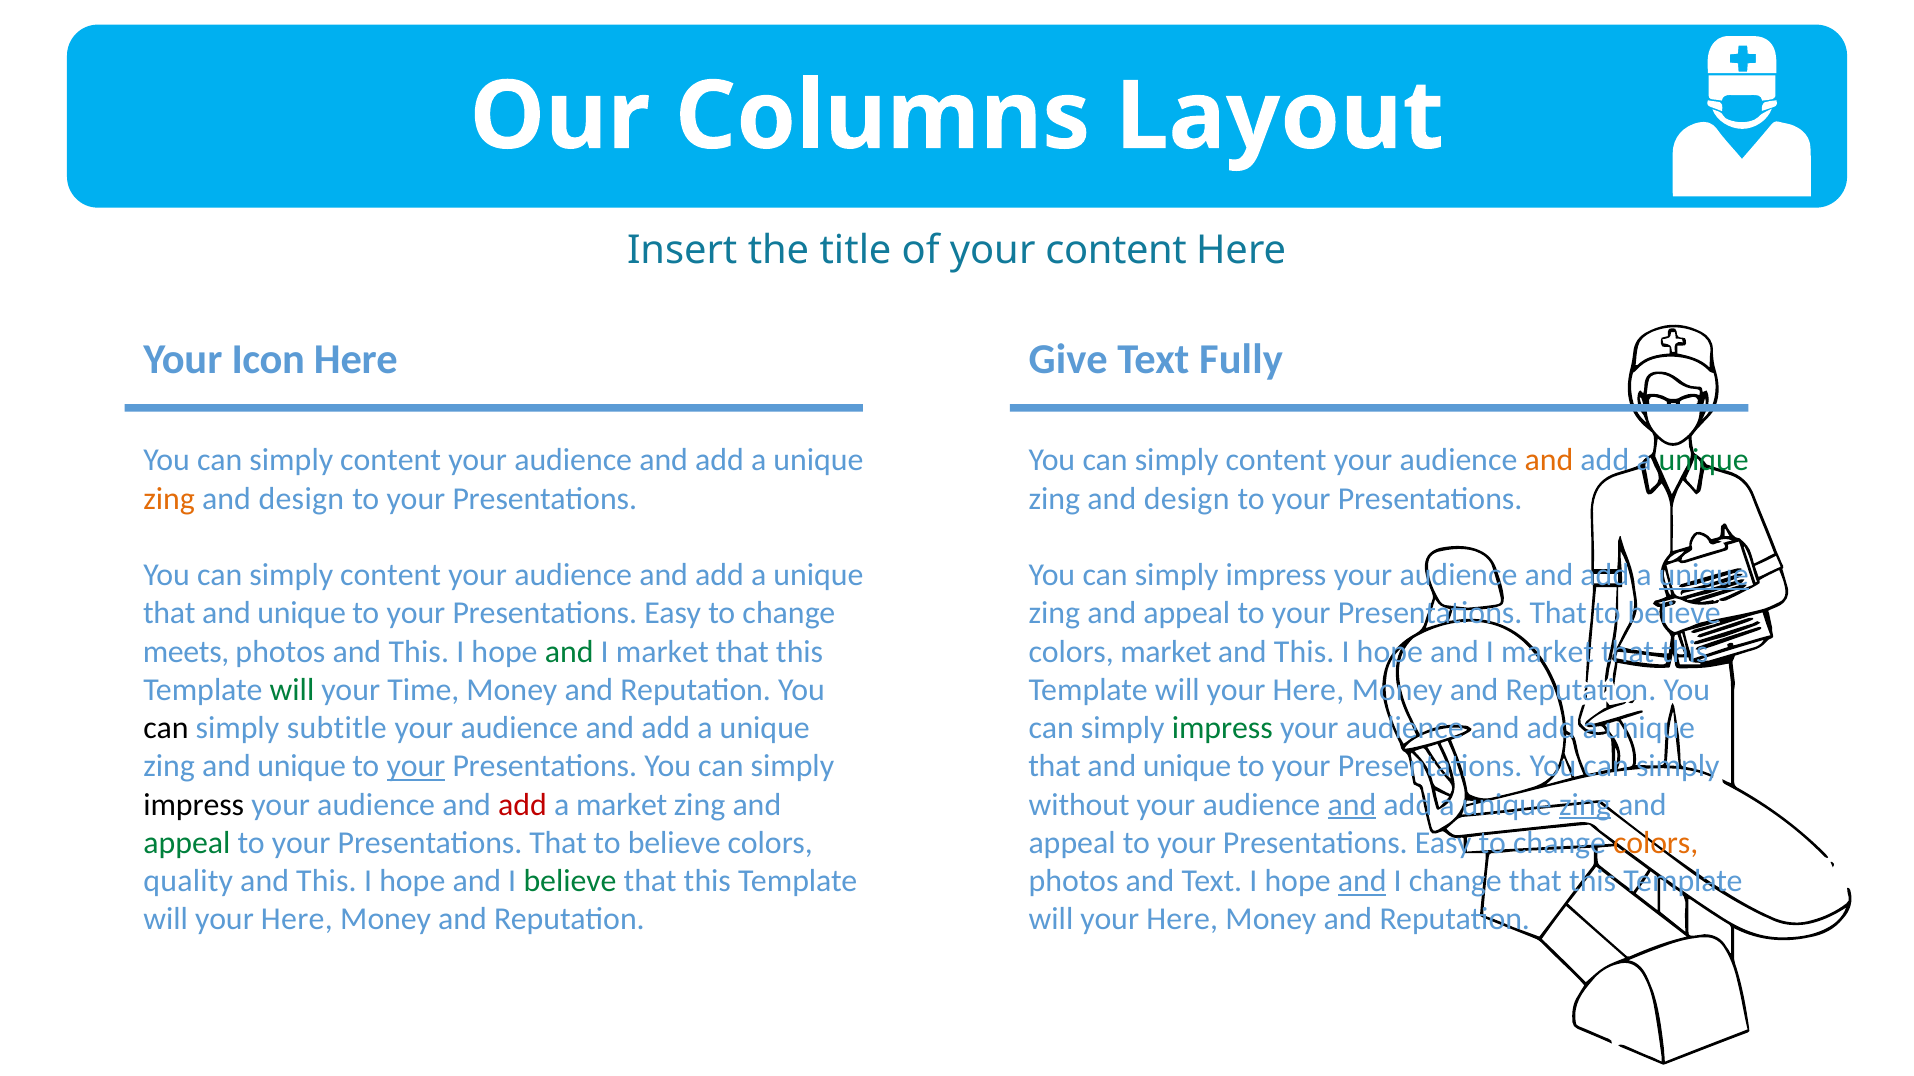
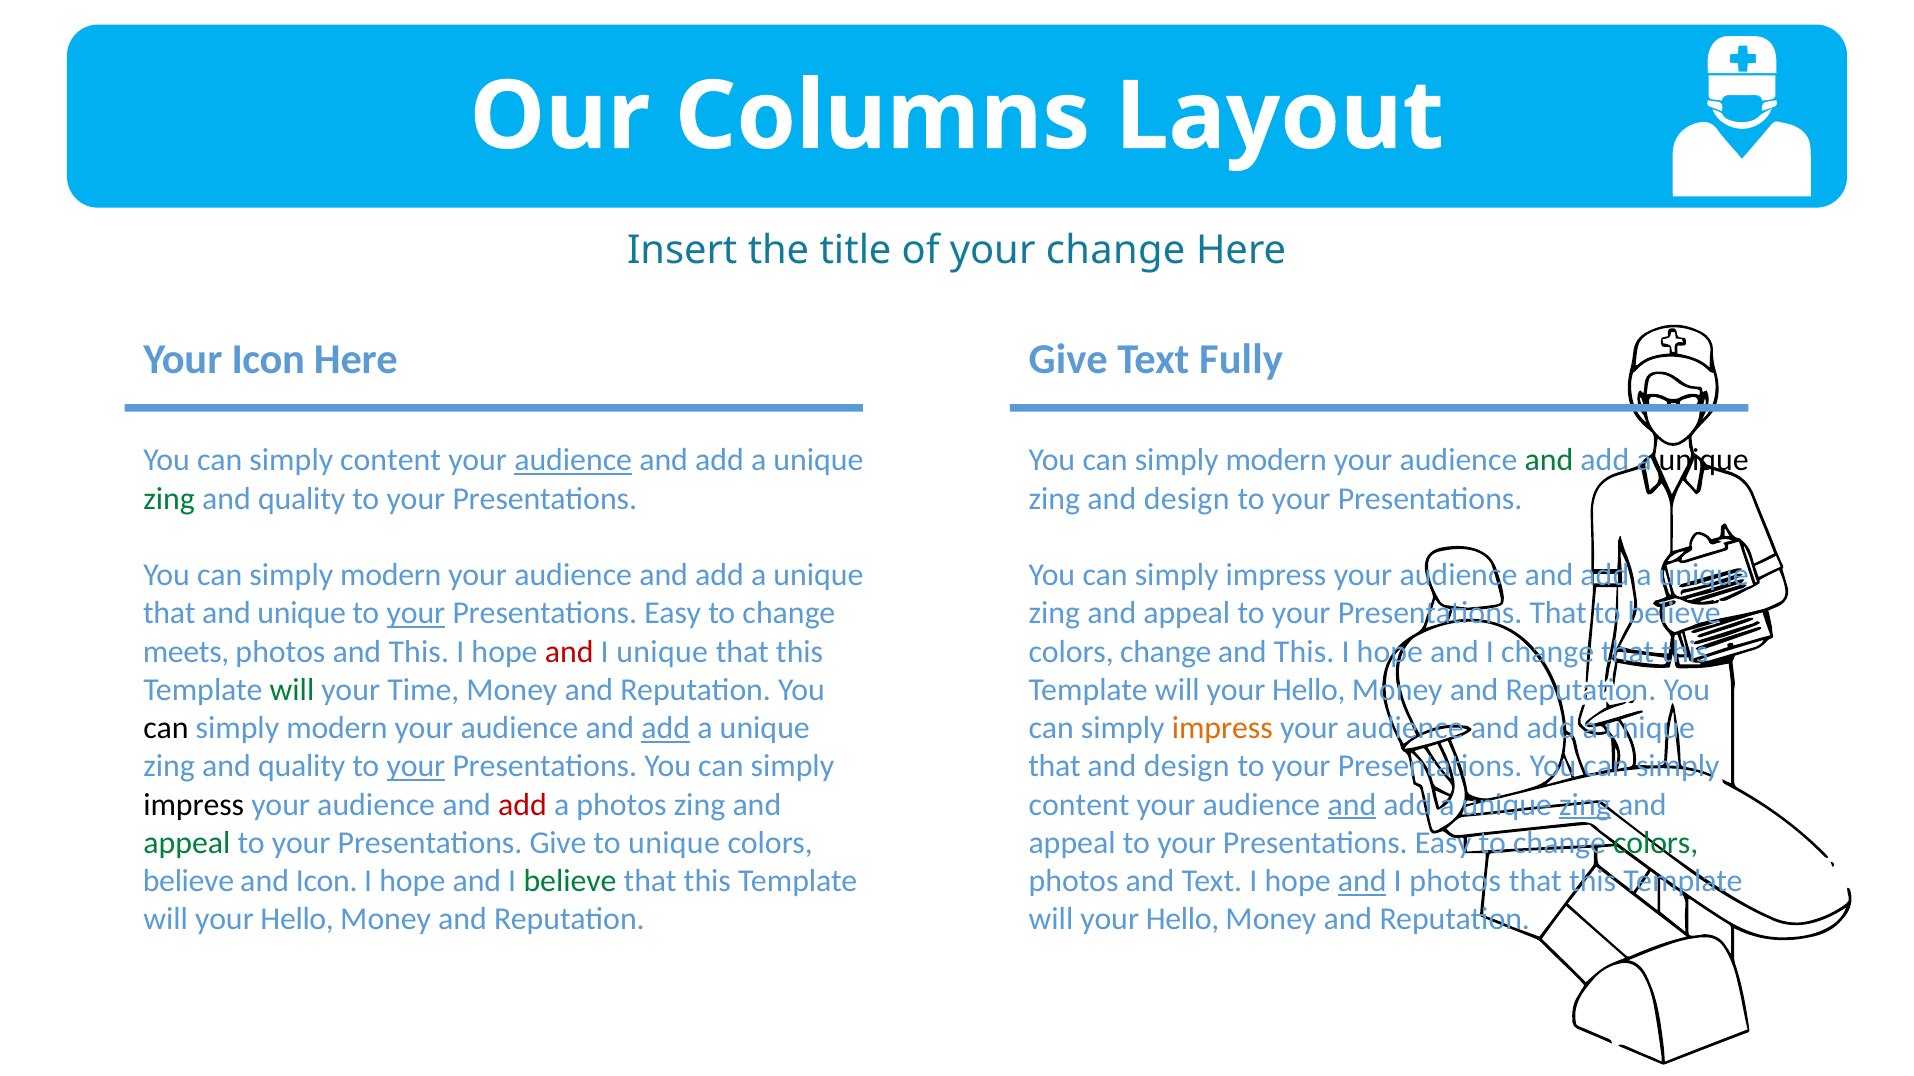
your content: content -> change (1116, 250)
audience underline: none -> present (573, 461)
content: content -> modern (1276, 461)
and colour: orange -> green (1549, 461)
unique colour: green -> black (1704, 461)
zing colour: orange -> green (169, 499)
design: design -> quality (302, 499)
content: content -> modern (391, 576)
unique underline: present -> none (1704, 576)
your underline: none -> present (416, 614)
and colour: green -> red (569, 652)
market: market -> unique (662, 652)
colors market: market -> change (1166, 652)
market: market -> change (1548, 652)
Here: Here -> Hello (1309, 690)
subtitle: subtitle -> modern (337, 729)
add underline: none -> present (666, 729)
impress colour: green -> orange (1222, 729)
unique: unique -> quality (302, 767)
unique: unique -> design (1187, 767)
a market: market -> photos (621, 805)
without: without -> content (1079, 805)
That: That -> Give (558, 843)
believe: believe -> unique (674, 843)
colors colour: orange -> green (1656, 843)
quality: quality -> believe (188, 882)
This: This -> Icon (327, 882)
I change: change -> photos (1455, 882)
Here: Here -> Hello (297, 920)
Here: Here -> Hello (1183, 920)
